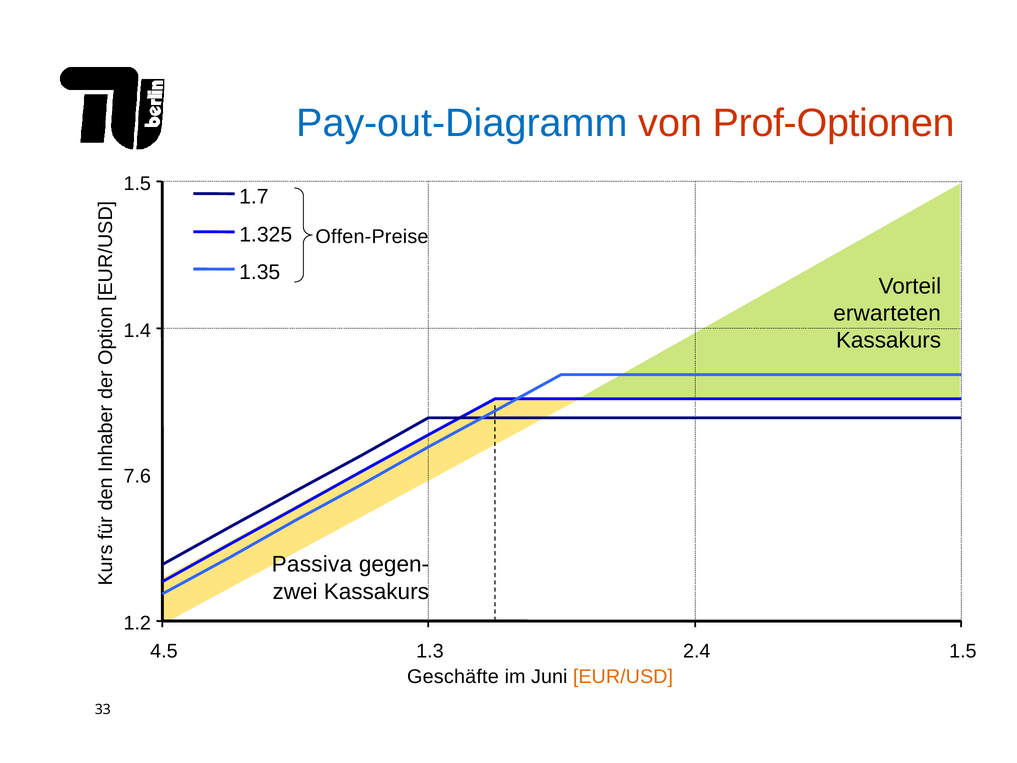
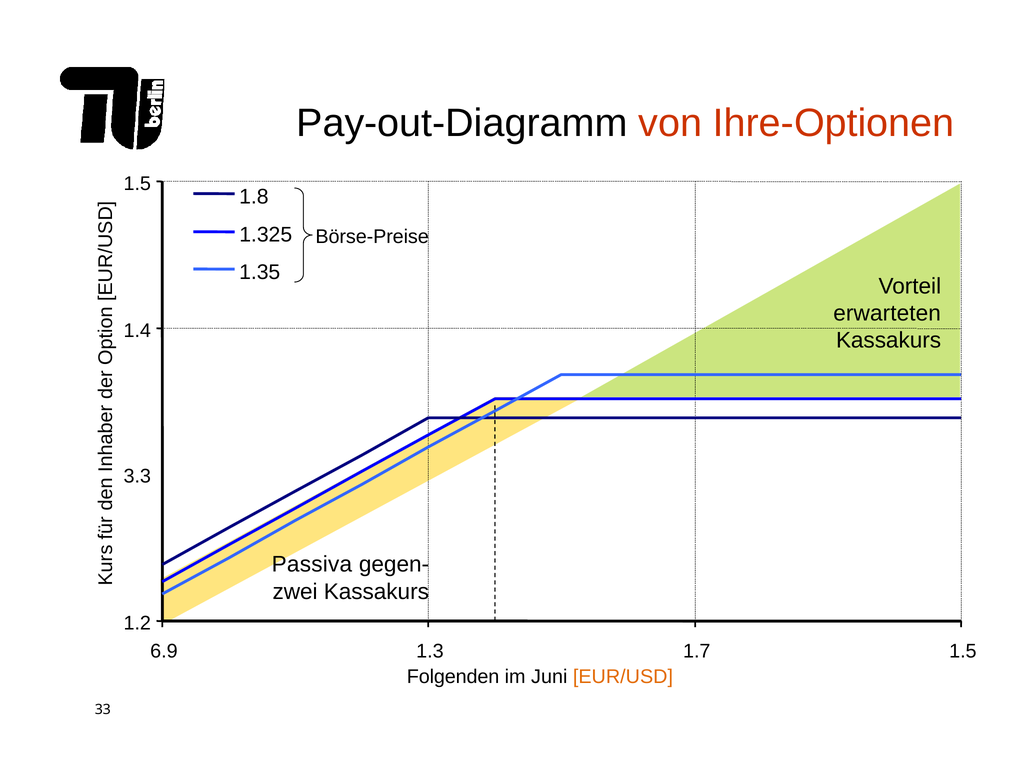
Pay-out-Diagramm colour: blue -> black (462, 123)
Prof-Optionen: Prof-Optionen -> Ihre-Optionen (834, 123)
1.7: 1.7 -> 1.8 (254, 197)
Offen-Preise: Offen-Preise -> Börse-Preise (372, 237)
7.6: 7.6 -> 3.3 (137, 476)
4.5: 4.5 -> 6.9 (164, 651)
2.4: 2.4 -> 1.7 (697, 651)
Geschäfte: Geschäfte -> Folgenden (453, 676)
